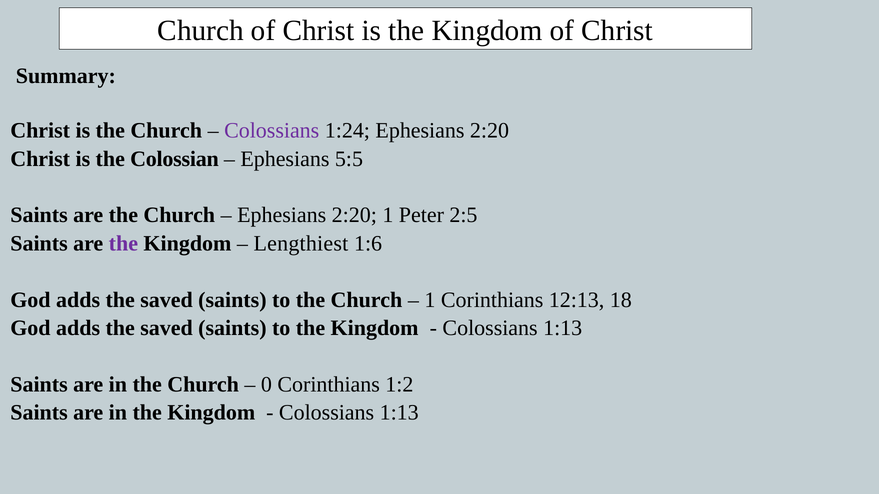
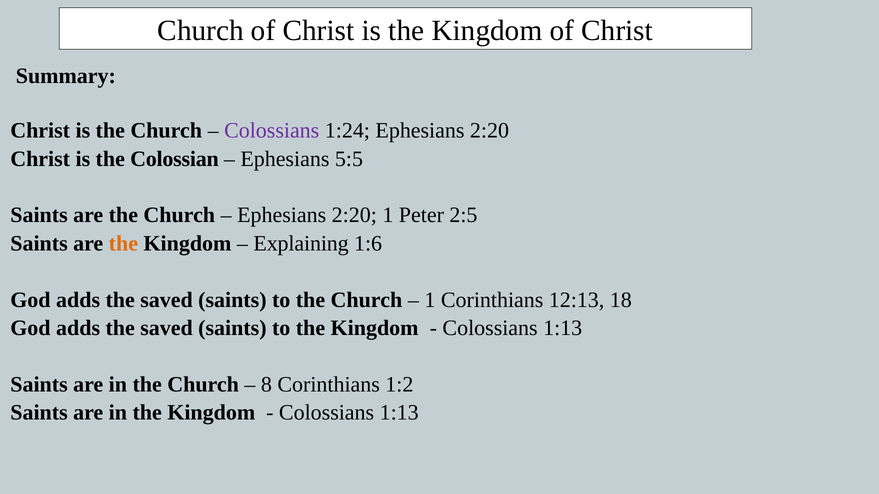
the colour: purple -> orange (123, 244)
Lengthiest: Lengthiest -> Explaining (301, 244)
0: 0 -> 8 (266, 385)
